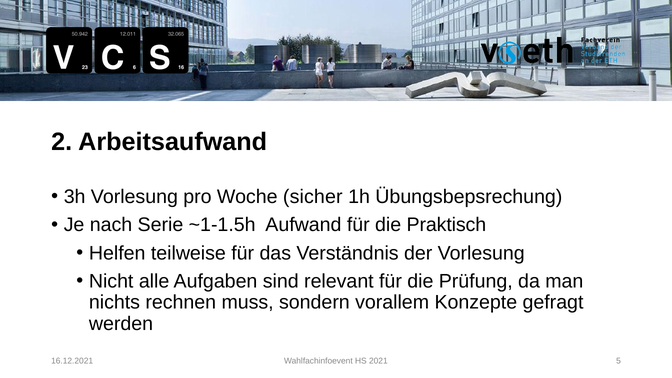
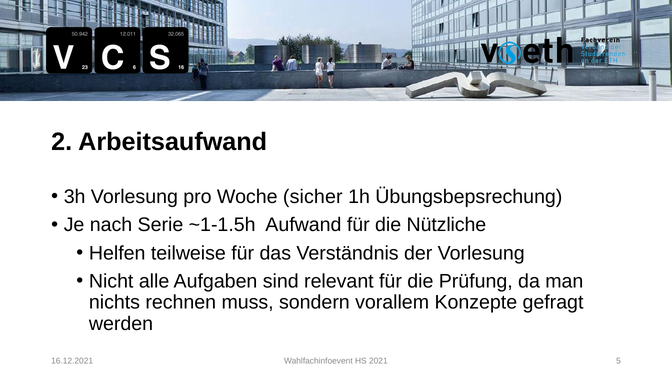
Praktisch: Praktisch -> Nützliche (446, 225)
